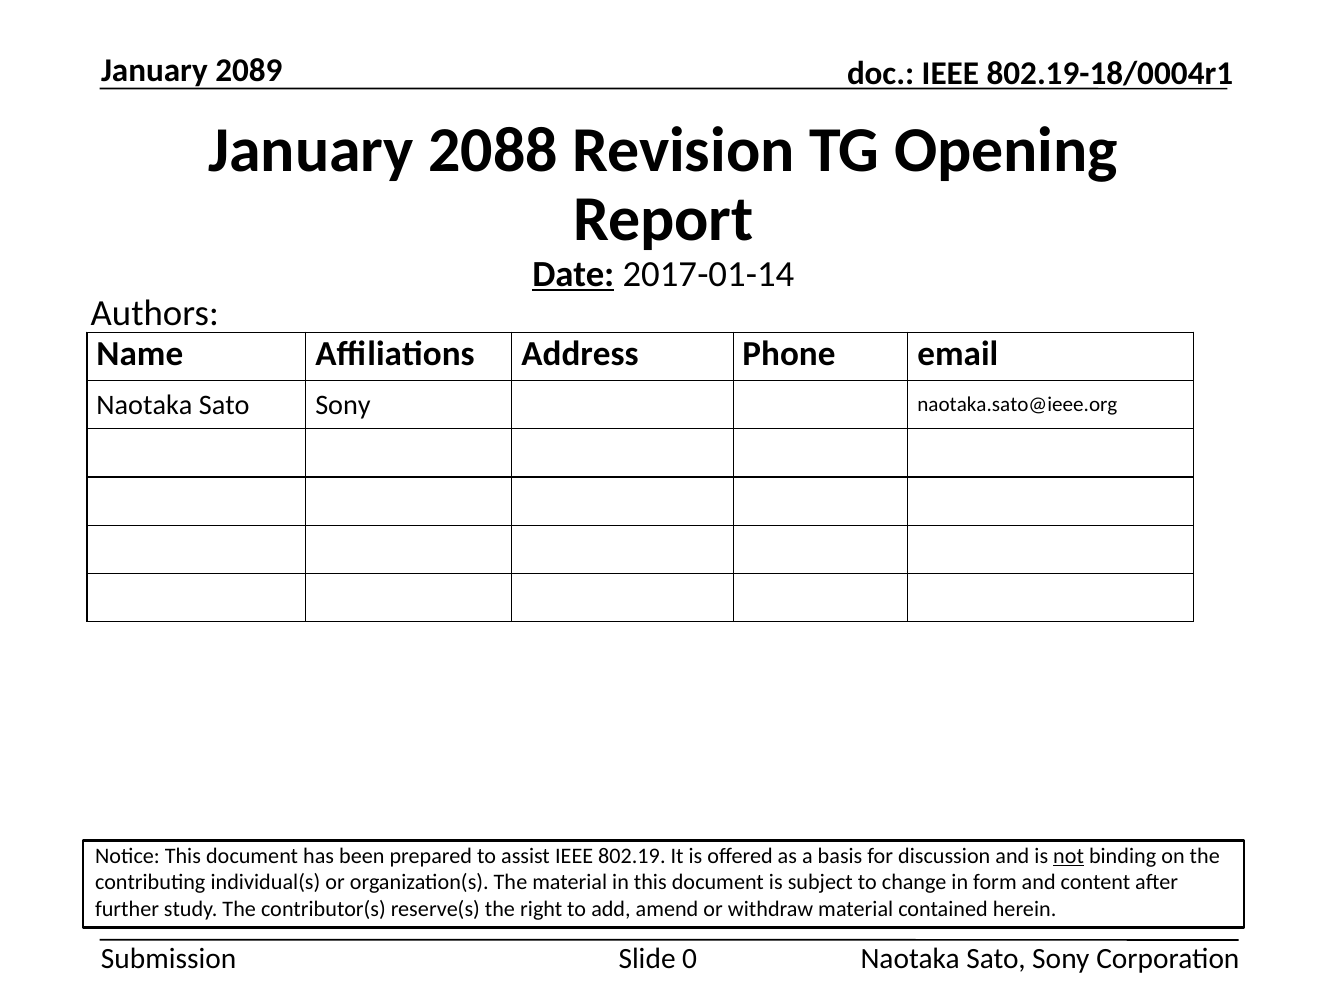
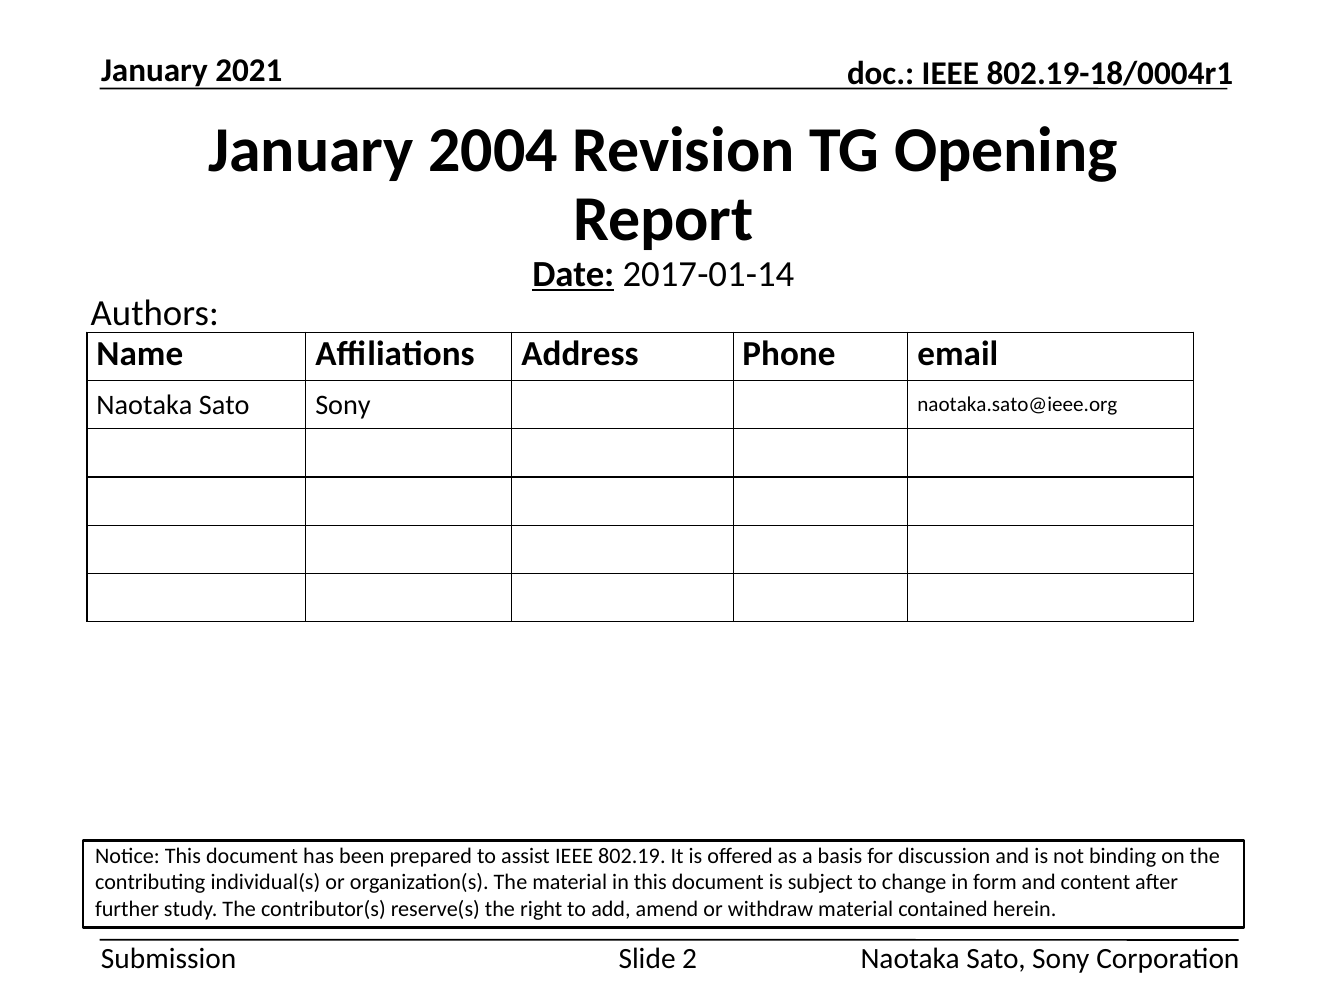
2089: 2089 -> 2021 (249, 70)
2088: 2088 -> 2004 (493, 151)
not underline: present -> none (1069, 856)
0: 0 -> 2 (690, 959)
